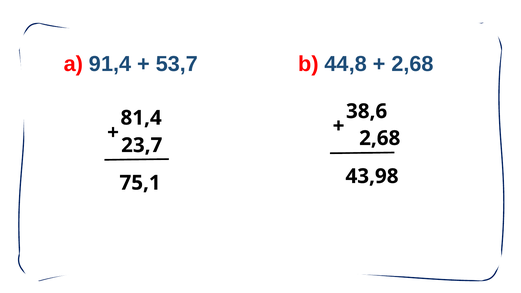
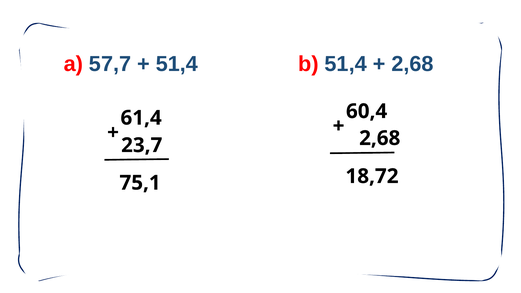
91,4: 91,4 -> 57,7 (110, 64)
53,7: 53,7 -> 51,4 (177, 64)
b 44,8: 44,8 -> 51,4 (346, 64)
38,6: 38,6 -> 60,4 (367, 111)
81,4: 81,4 -> 61,4 (141, 118)
43,98: 43,98 -> 18,72 (372, 176)
